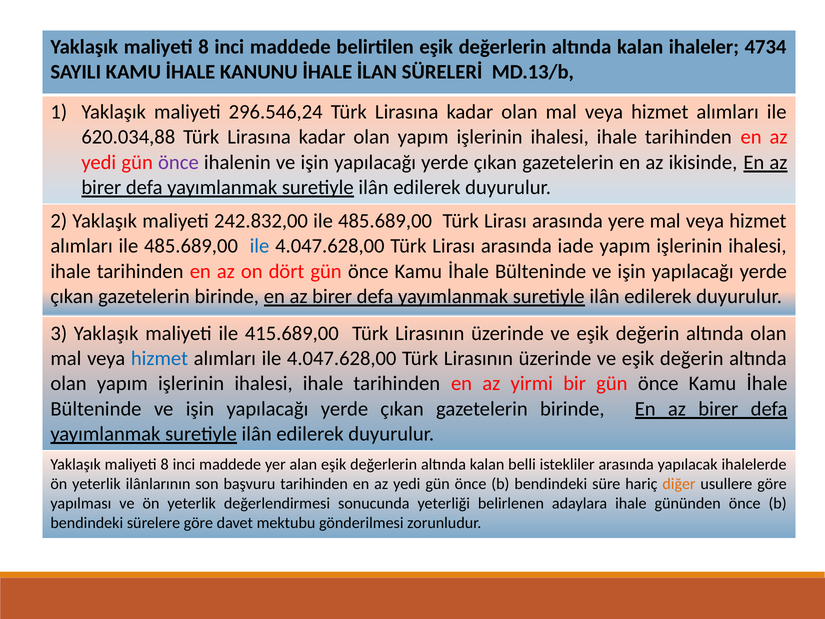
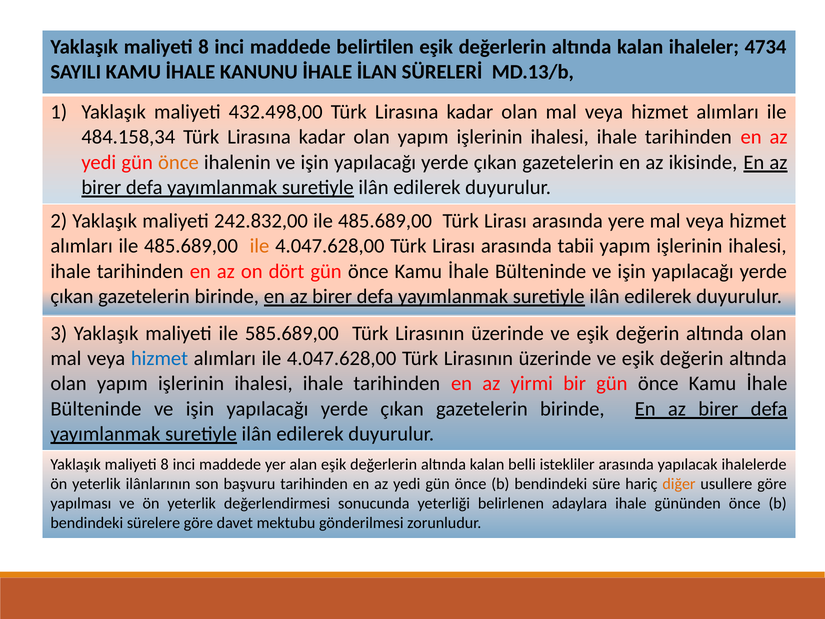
296.546,24: 296.546,24 -> 432.498,00 (276, 112)
620.034,88: 620.034,88 -> 484.158,34 (128, 137)
önce colour: purple -> orange (178, 162)
ile colour: blue -> orange (259, 246)
iade: iade -> tabii (576, 246)
415.689,00: 415.689,00 -> 585.689,00 (292, 333)
